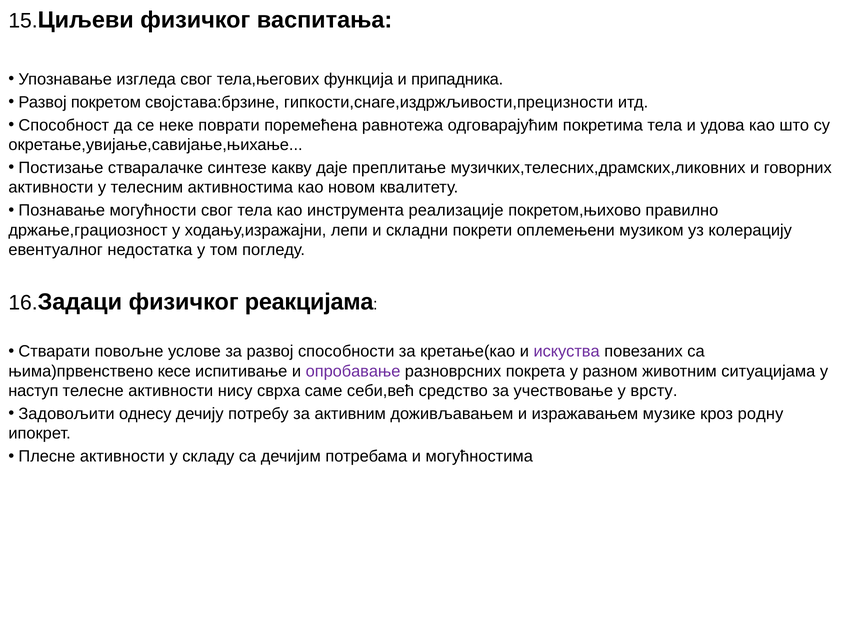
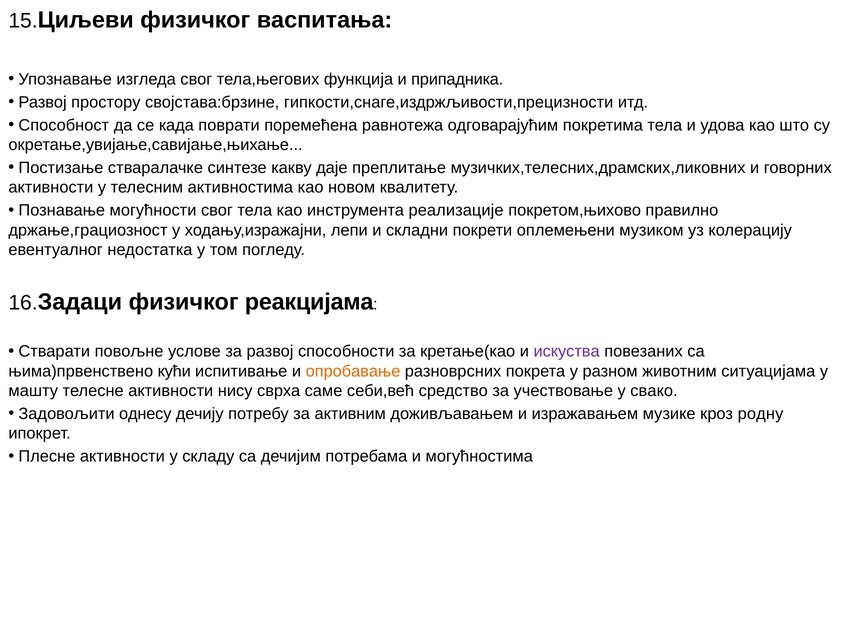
покретом: покретом -> простору (106, 102)
неке: неке -> када (176, 125)
кесе: кесе -> кући (174, 371)
опробавање colour: purple -> orange (353, 371)
наступ: наступ -> машту (33, 391)
врсту: врсту -> свако (654, 391)
